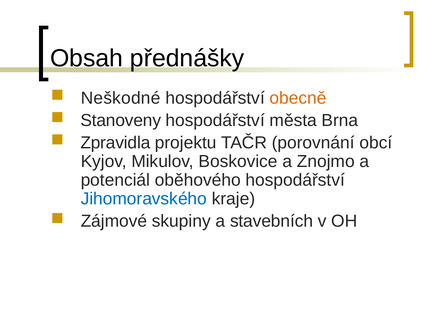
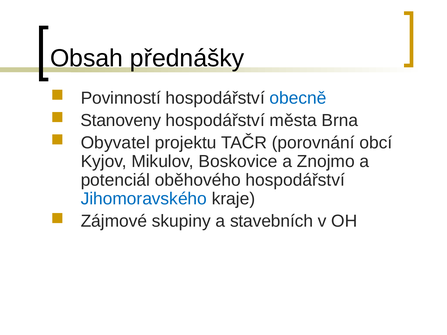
Neškodné: Neškodné -> Povinností (121, 98)
obecně colour: orange -> blue (298, 98)
Zpravidla: Zpravidla -> Obyvatel (115, 143)
